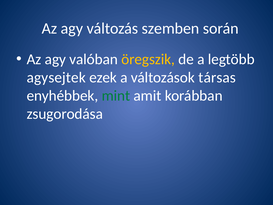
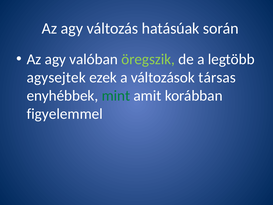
szemben: szemben -> hatásúak (171, 28)
öregszik colour: yellow -> light green (148, 59)
zsugorodása: zsugorodása -> figyelemmel (65, 114)
